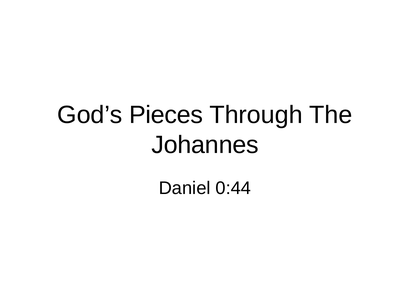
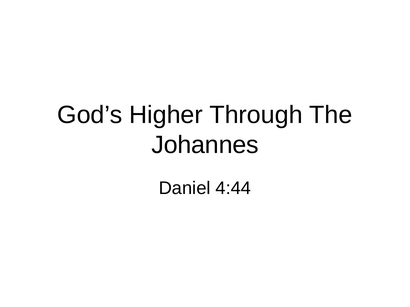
Pieces: Pieces -> Higher (166, 115)
0:44: 0:44 -> 4:44 (233, 189)
